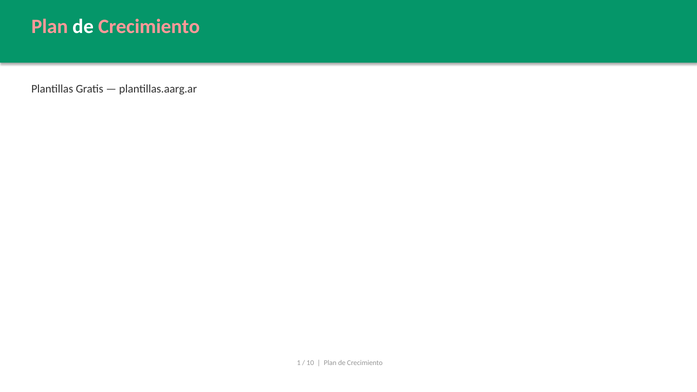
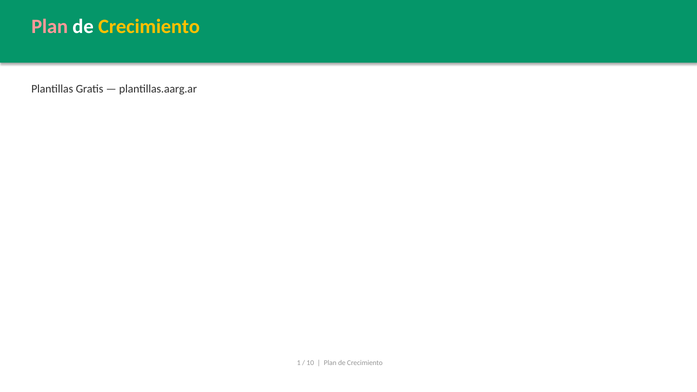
Crecimiento colour: pink -> yellow (149, 27)
